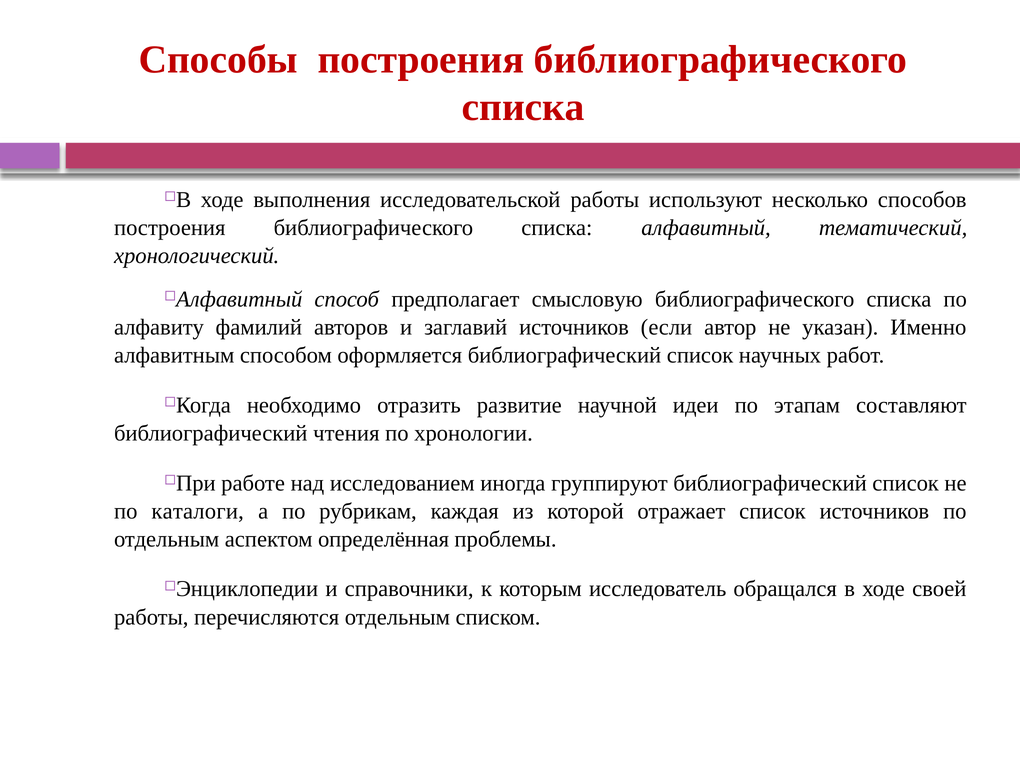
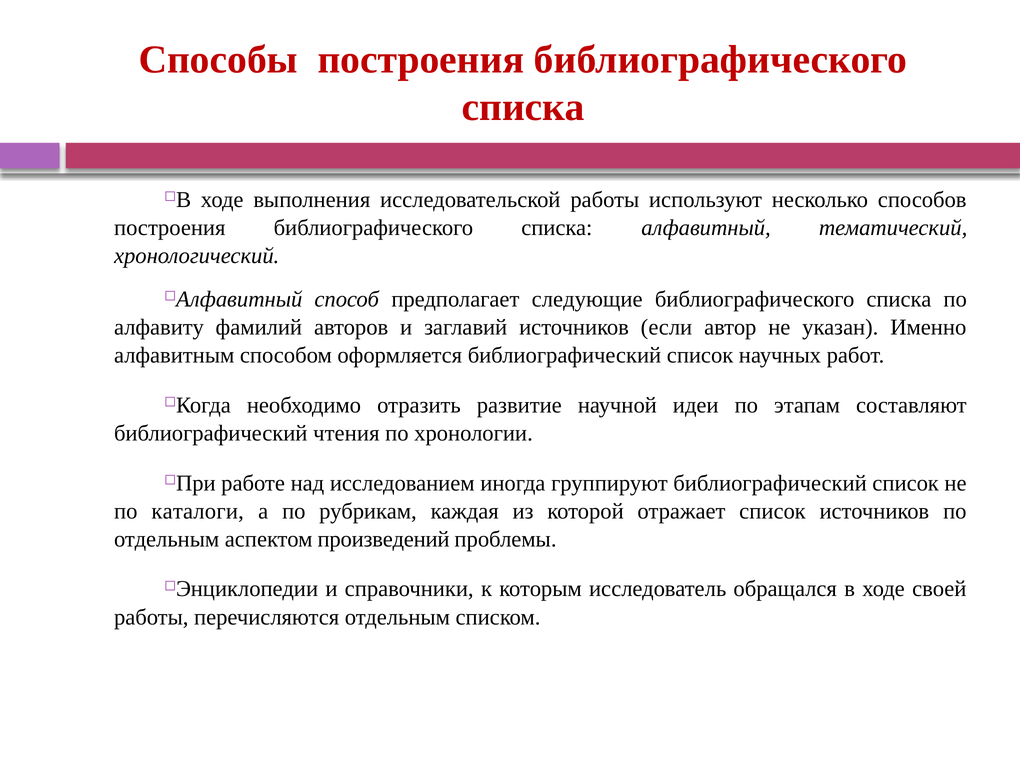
смысловую: смысловую -> следующие (587, 299)
определённая: определённая -> произведений (384, 539)
